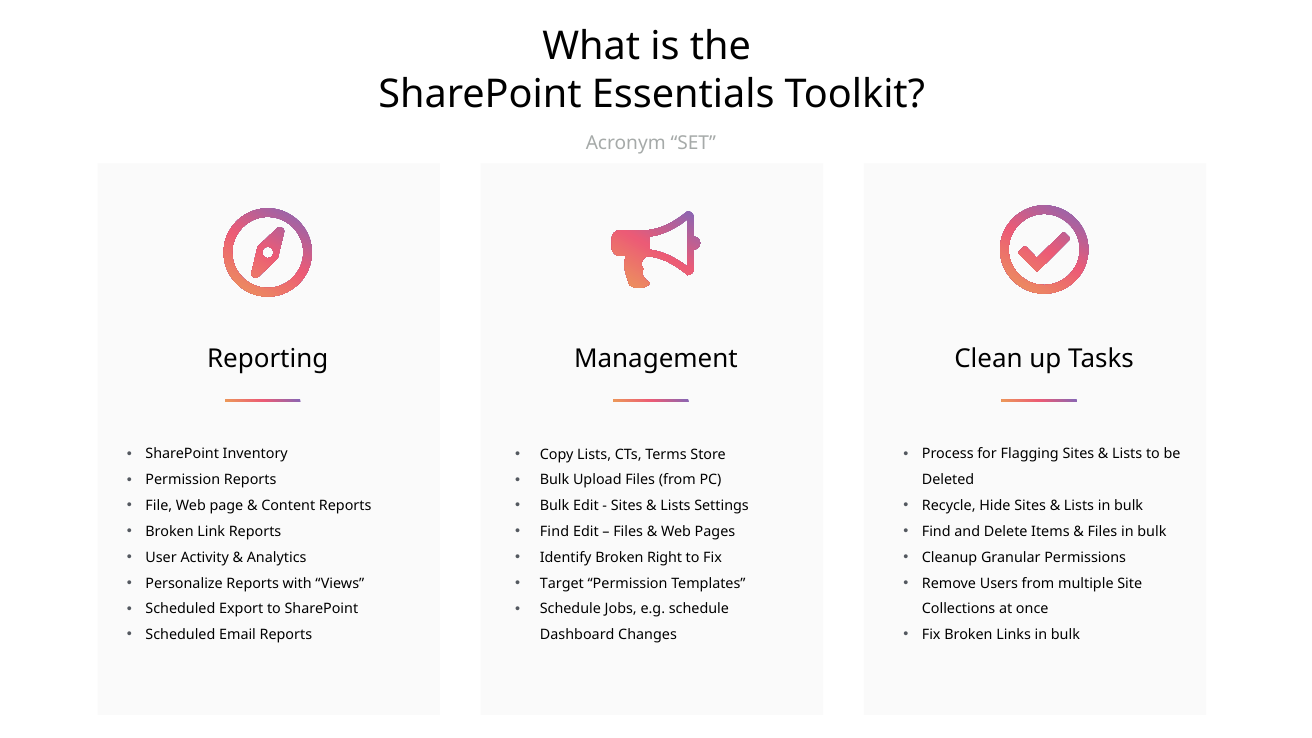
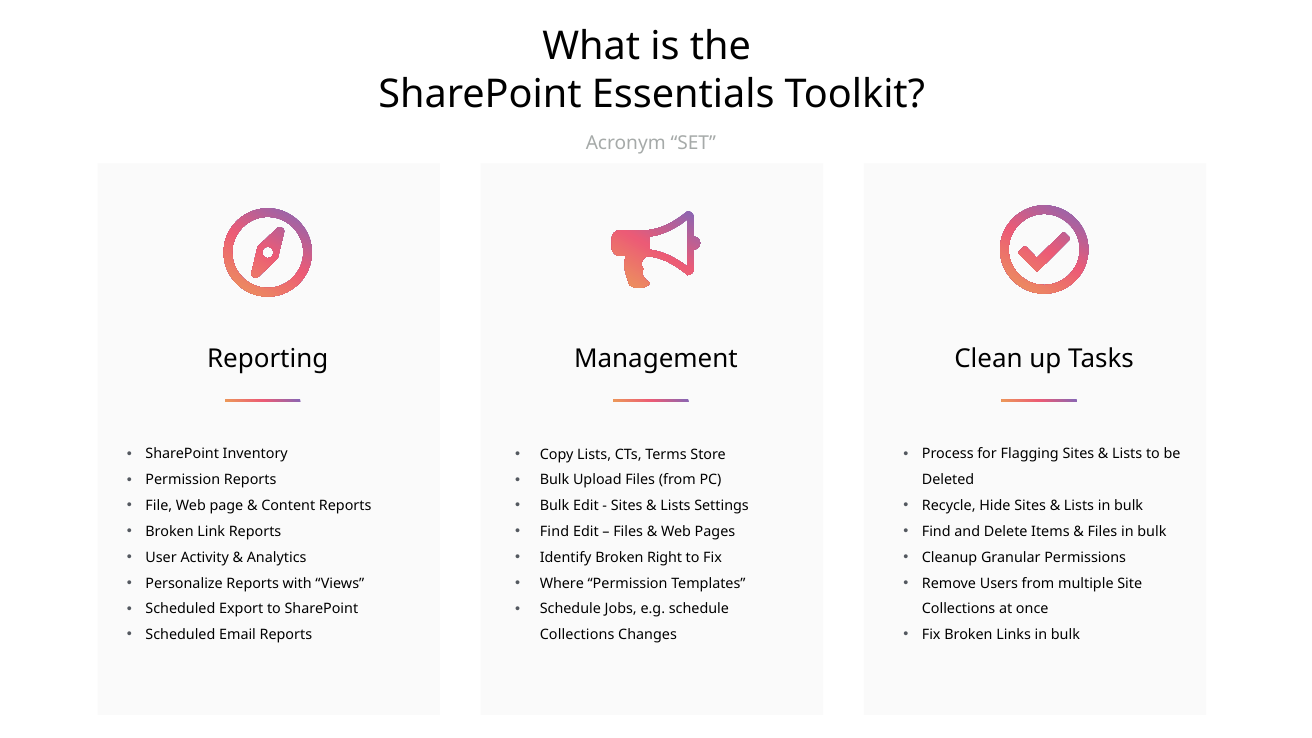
Target: Target -> Where (562, 583)
Dashboard: Dashboard -> Collections (577, 635)
